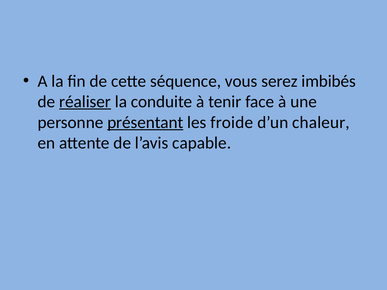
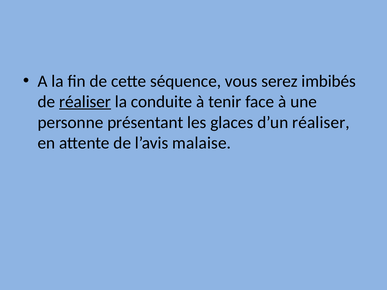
présentant underline: present -> none (145, 122)
froide: froide -> glaces (232, 122)
d’un chaleur: chaleur -> réaliser (321, 122)
capable: capable -> malaise (202, 143)
